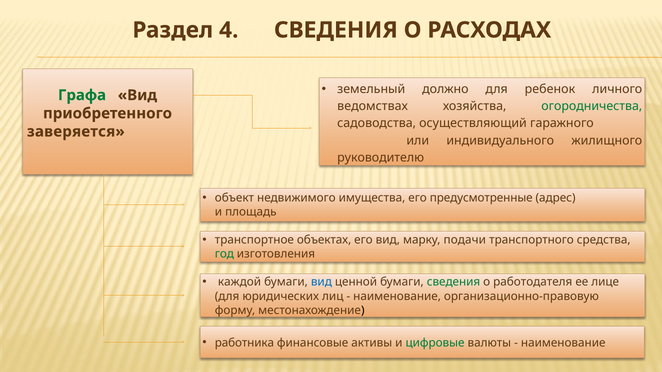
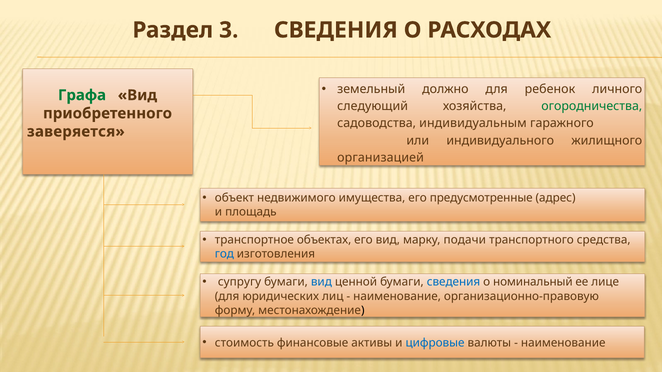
4: 4 -> 3 (229, 30)
ведомствах: ведомствах -> следующий (373, 106)
осуществляющий: осуществляющий -> индивидуальным (473, 123)
руководителю: руководителю -> организацией (381, 158)
год colour: green -> blue (224, 254)
каждой: каждой -> супругу (240, 282)
сведения colour: green -> blue (453, 282)
работодателя: работодателя -> номинальный (533, 282)
работника: работника -> стоимость (244, 343)
цифровые colour: green -> blue (435, 343)
